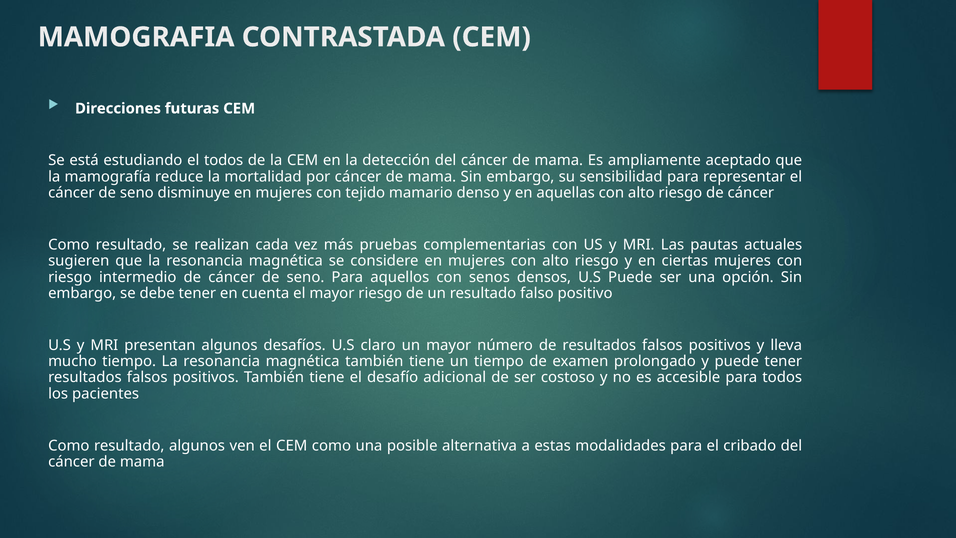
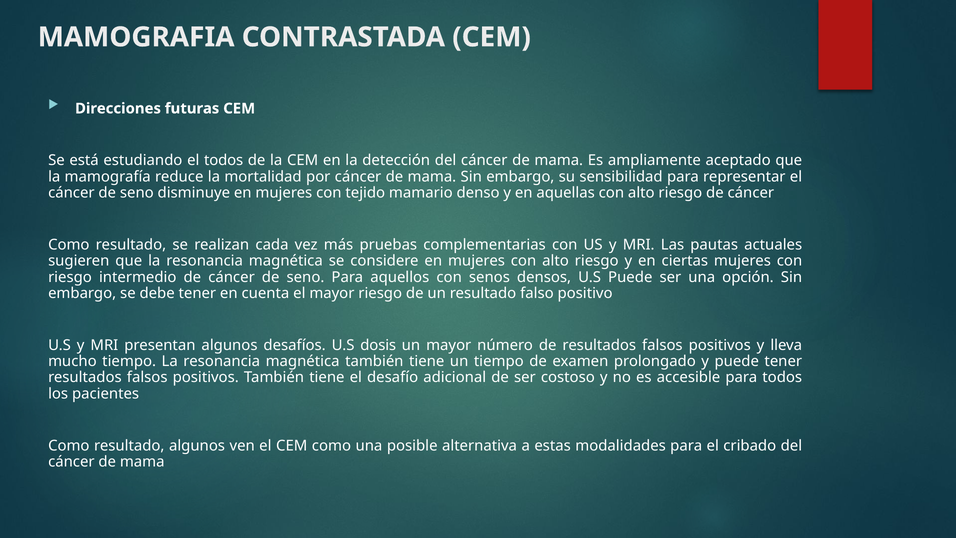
claro: claro -> dosis (378, 345)
